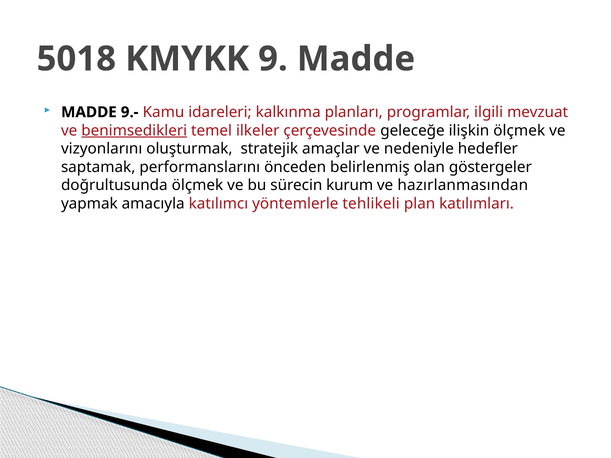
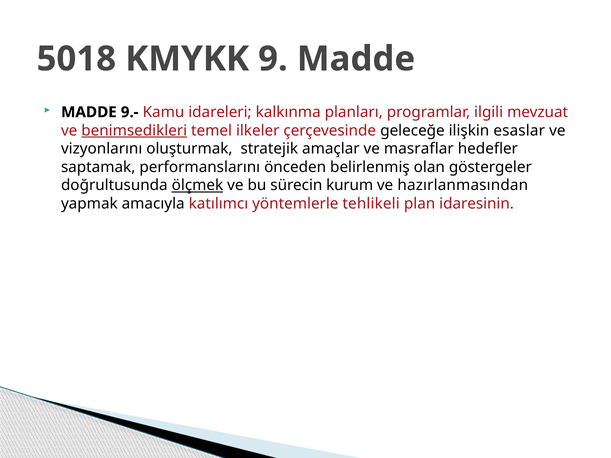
ilişkin ölçmek: ölçmek -> esaslar (519, 131)
nedeniyle: nedeniyle -> masraflar (419, 149)
ölçmek underline: none -> present (197, 186)
katılımları: katılımları -> idaresinin (477, 204)
